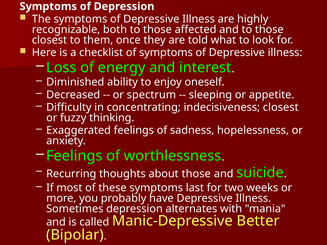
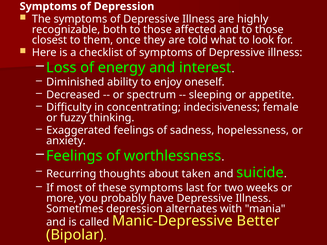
indecisiveness closest: closest -> female (281, 107)
about those: those -> taken (196, 174)
